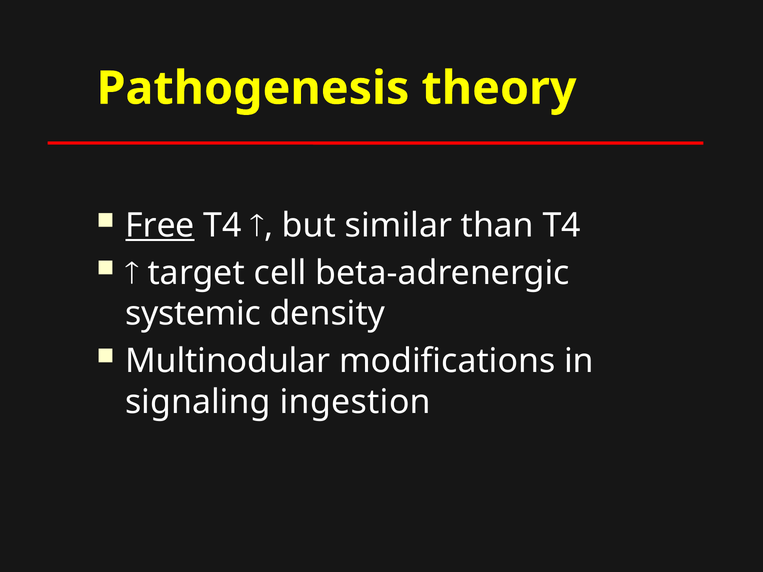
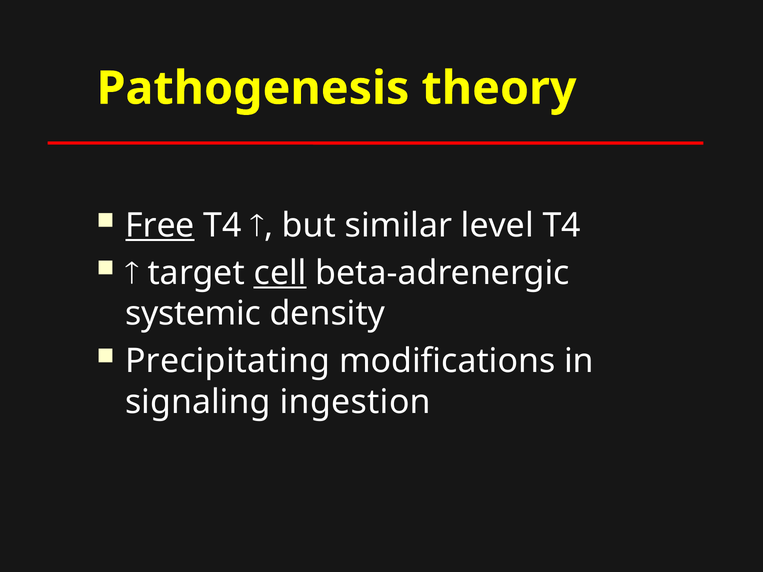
than: than -> level (497, 226)
cell underline: none -> present (280, 273)
Multinodular: Multinodular -> Precipitating (228, 361)
